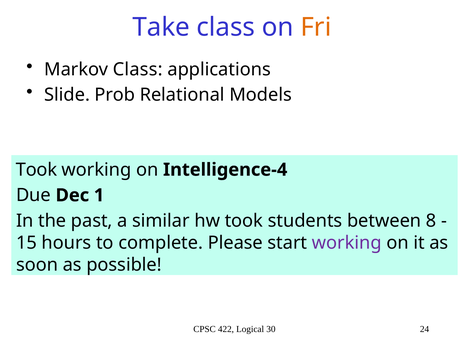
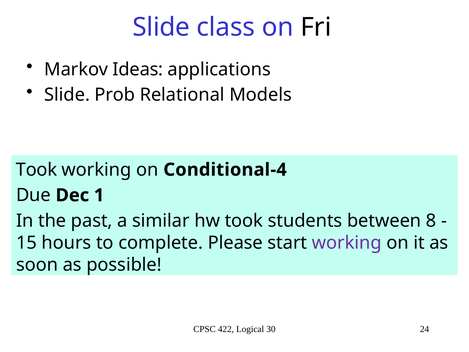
Take: Take -> Slide (161, 27)
Fri colour: orange -> black (316, 27)
Markov Class: Class -> Ideas (138, 69)
Intelligence-4: Intelligence-4 -> Conditional-4 (225, 170)
